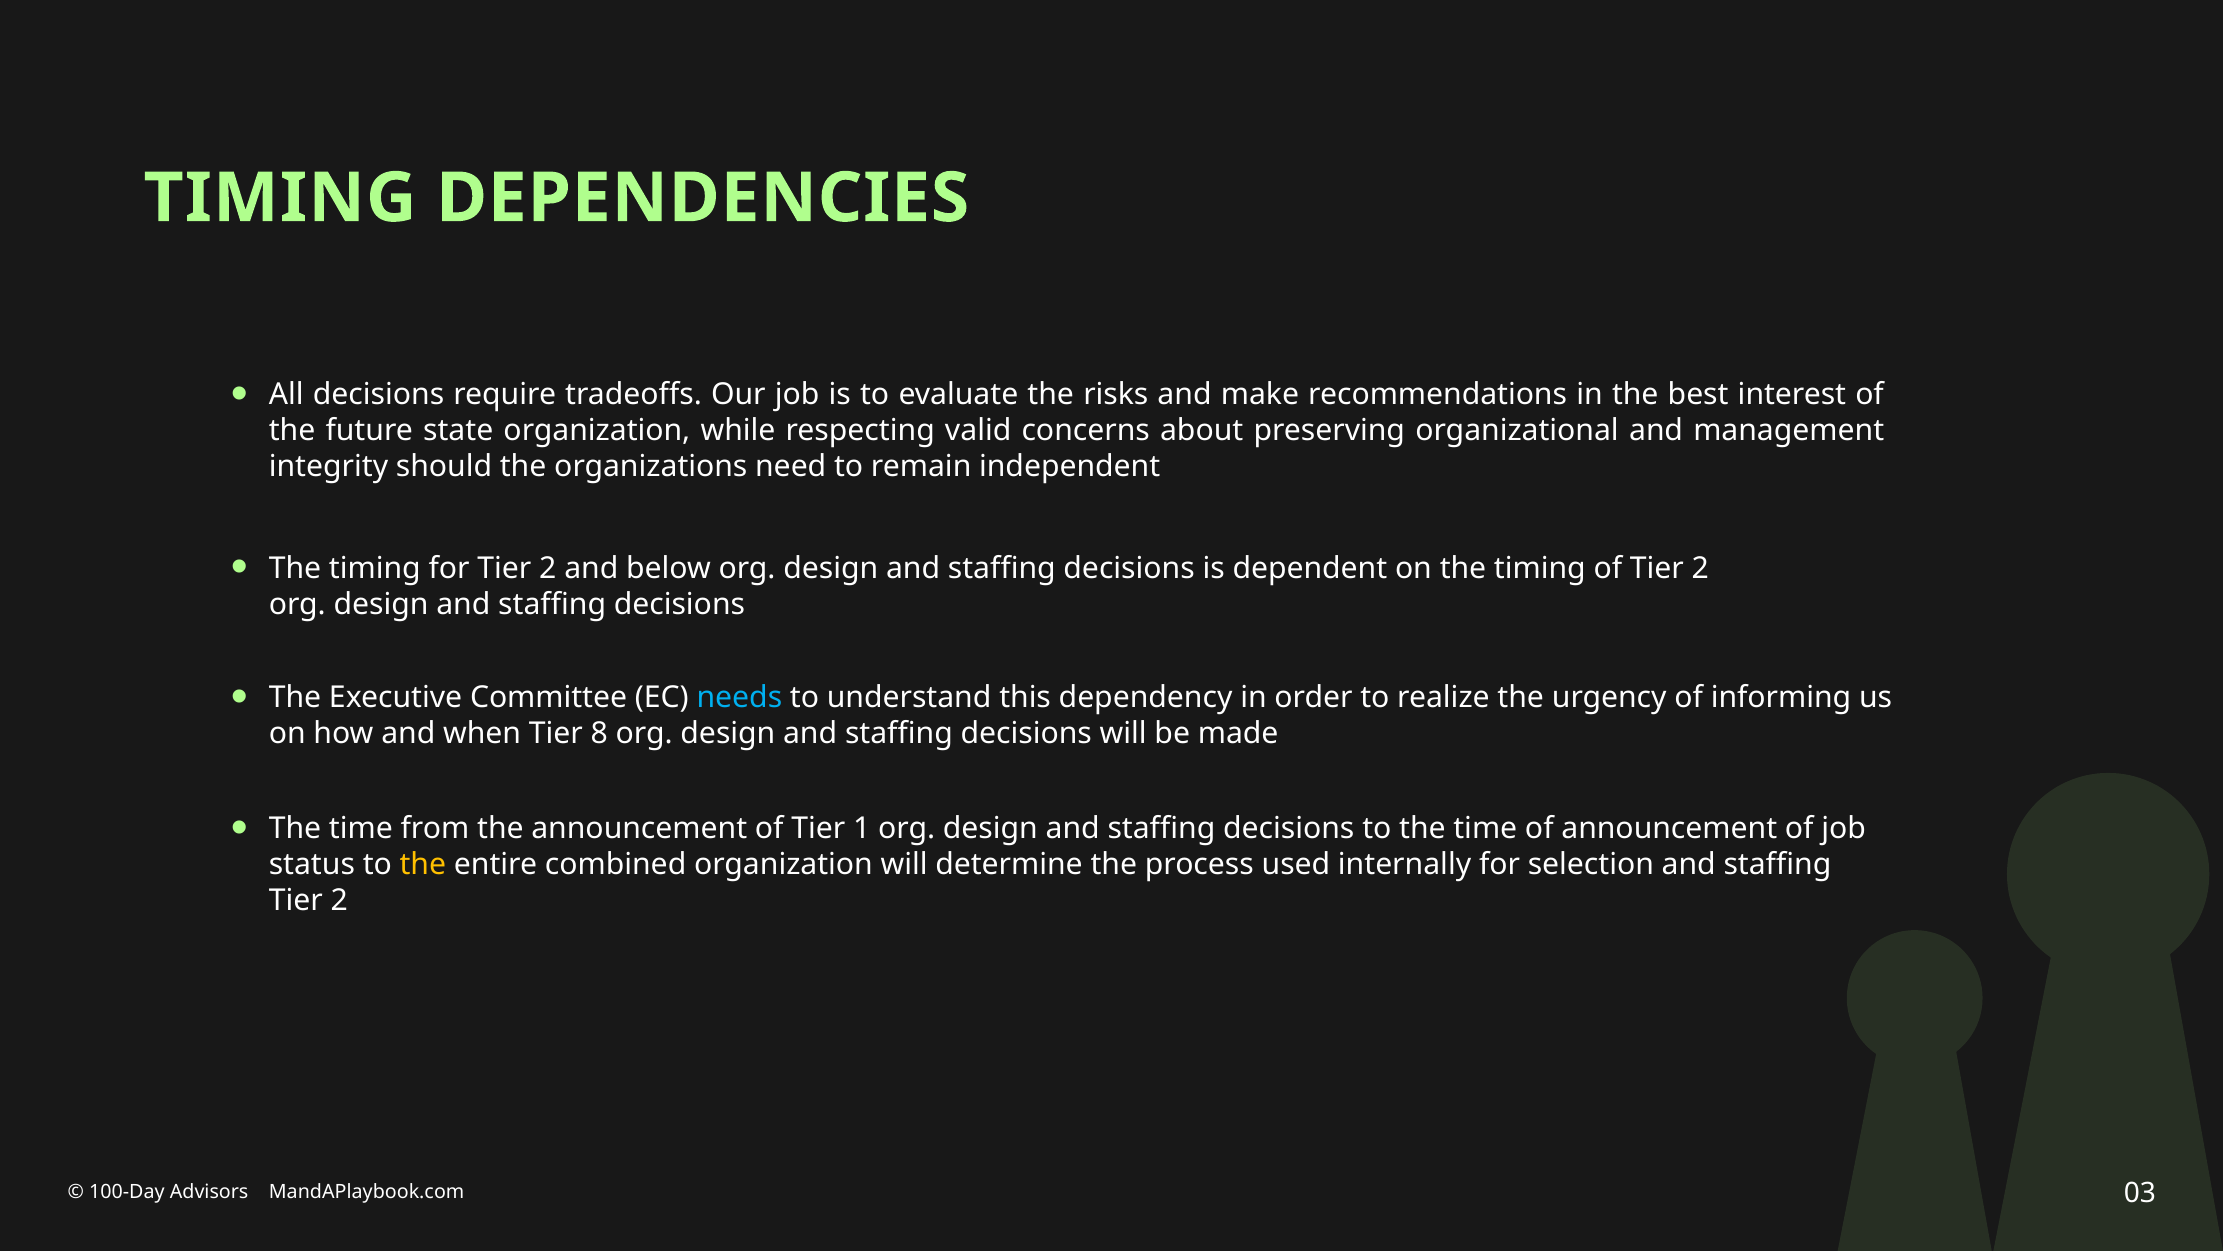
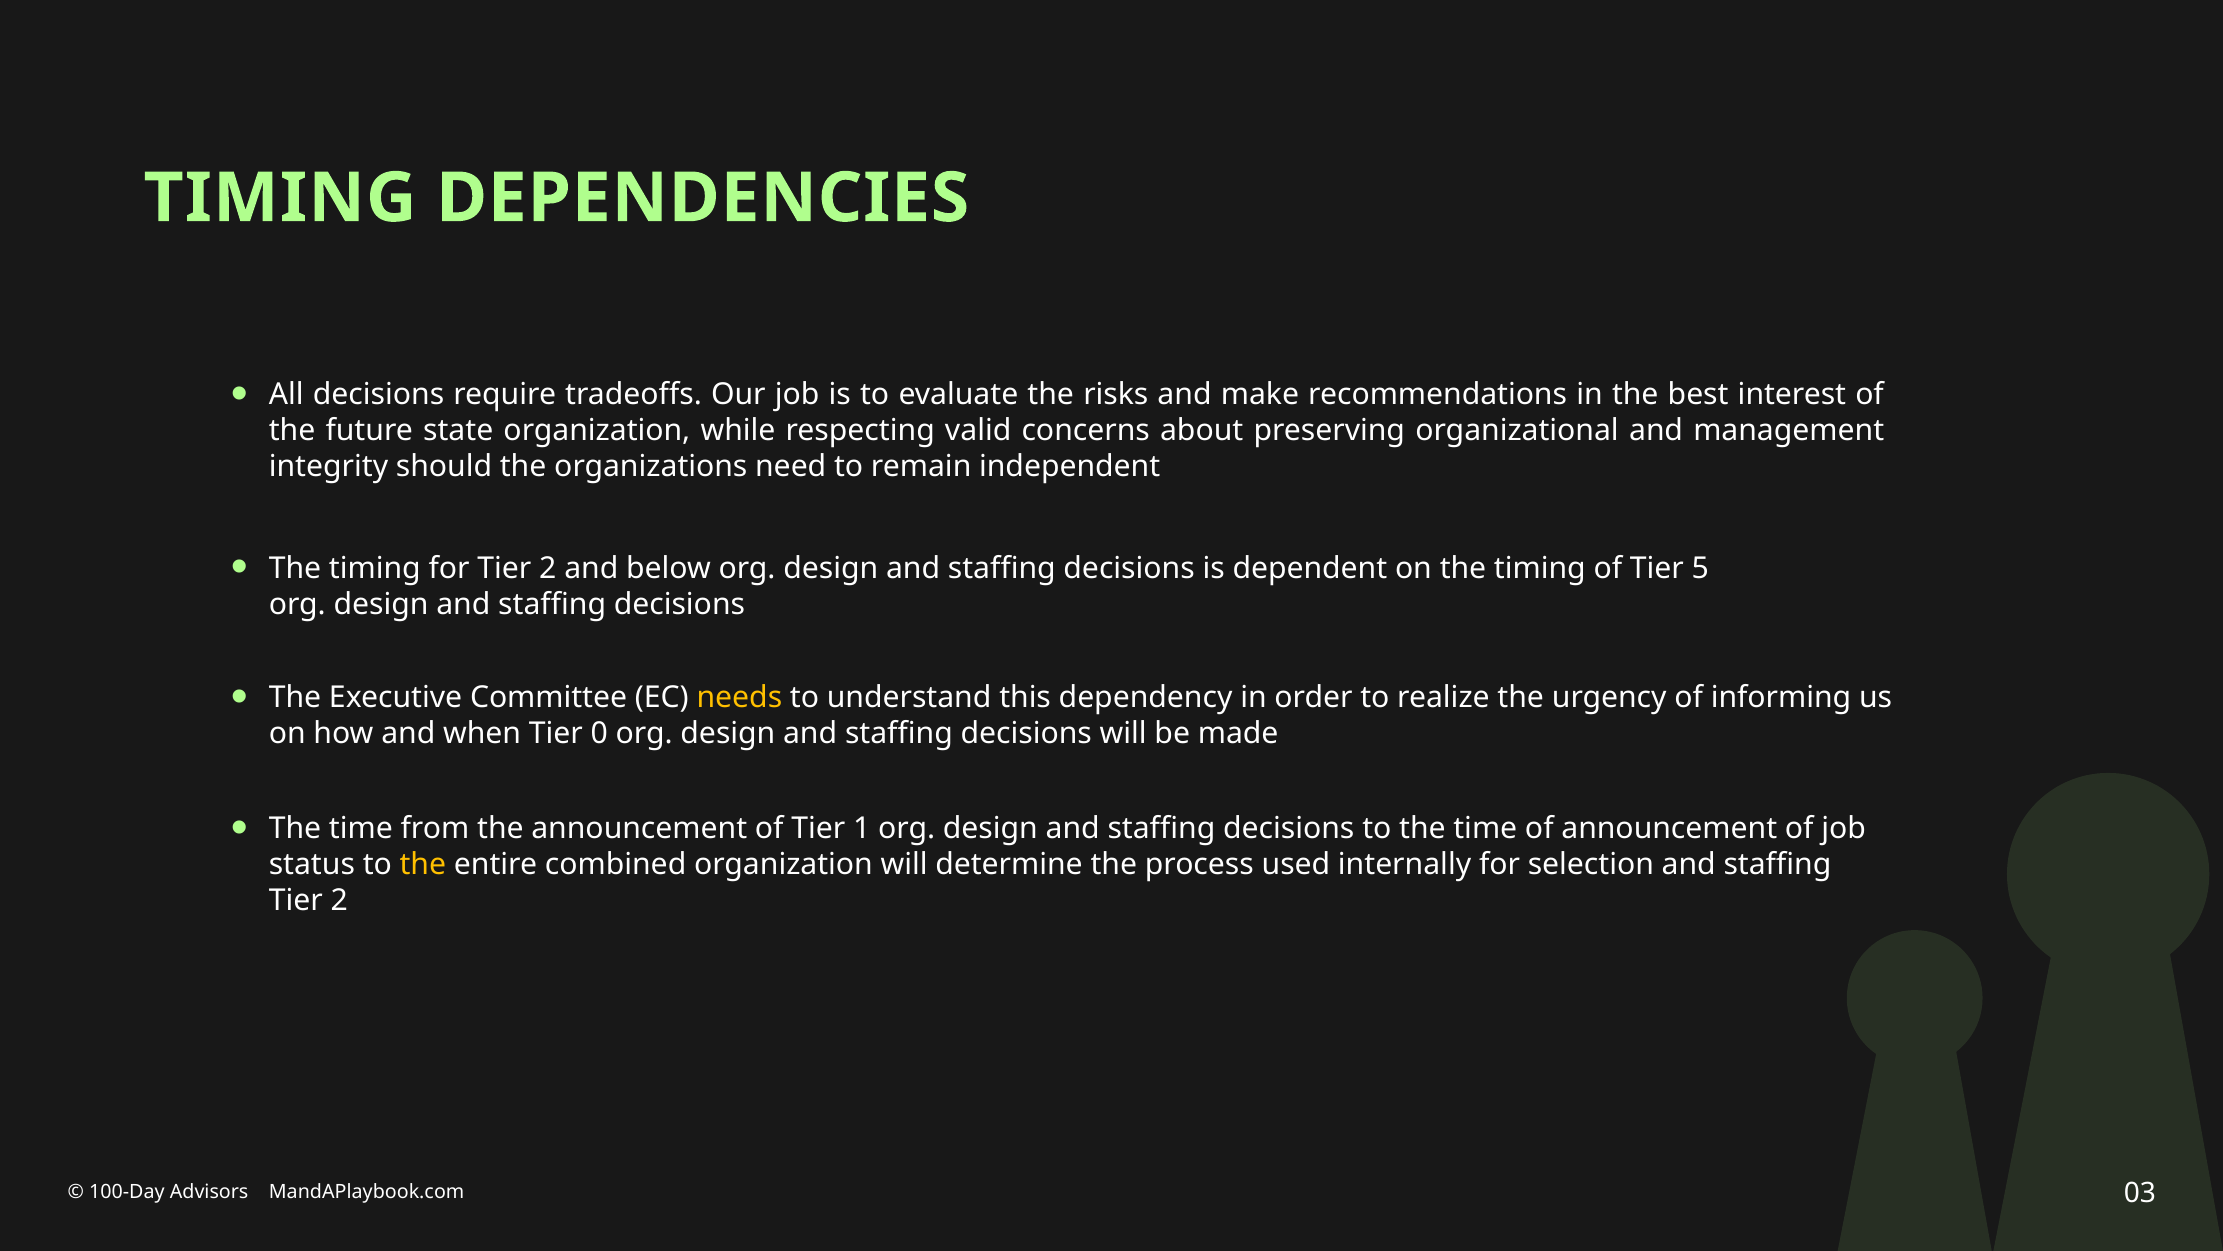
of Tier 2: 2 -> 5 (1700, 568)
needs colour: light blue -> yellow (739, 697)
8: 8 -> 0 (599, 733)
